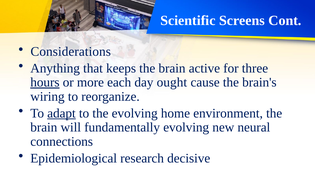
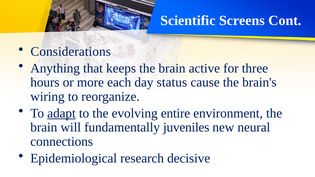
hours underline: present -> none (45, 82)
ought: ought -> status (172, 82)
home: home -> entire (176, 113)
fundamentally evolving: evolving -> juveniles (186, 127)
